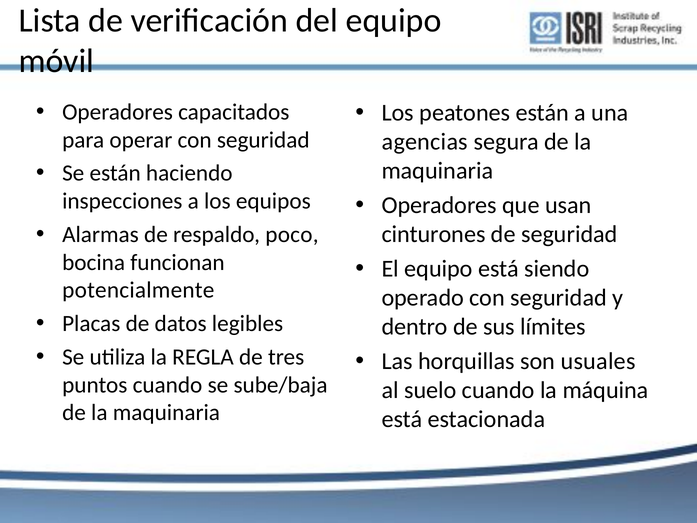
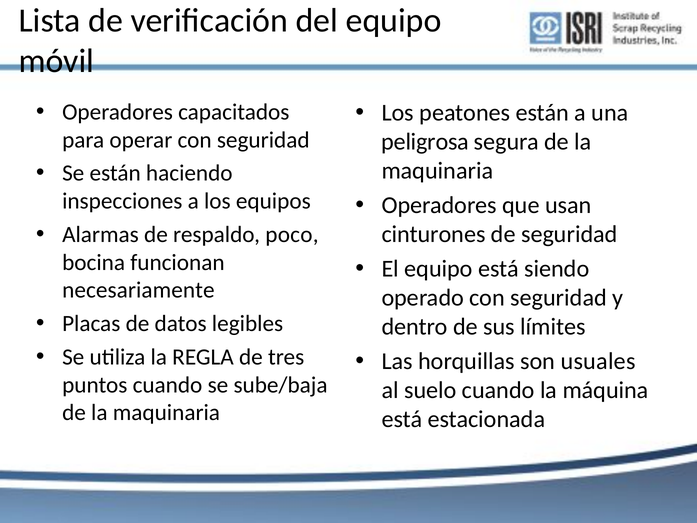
agencias: agencias -> peligrosa (425, 142)
potencialmente: potencialmente -> necesariamente (138, 290)
